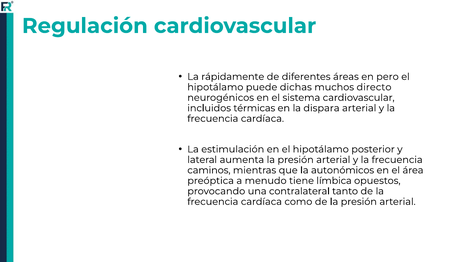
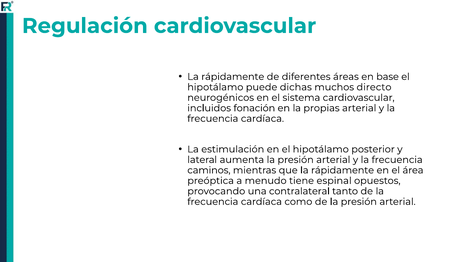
pero: pero -> base (388, 77)
térmicas: térmicas -> fonación (254, 108)
dispara: dispara -> propias (321, 108)
que la autonómicos: autonómicos -> rápidamente (343, 170)
límbica: límbica -> espinal (334, 180)
